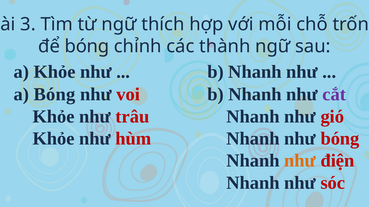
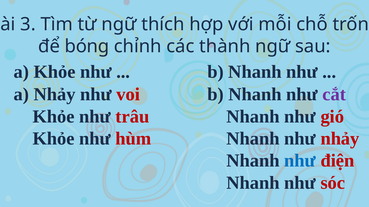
a Bóng: Bóng -> Nhảy (55, 95)
như bóng: bóng -> nhảy (340, 139)
như colour: orange -> blue (300, 161)
